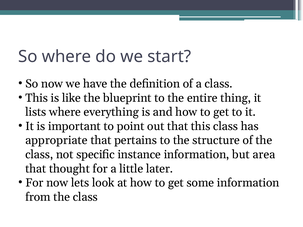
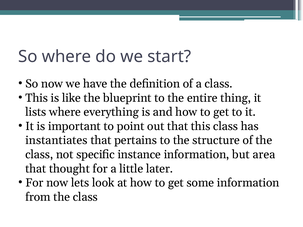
appropriate: appropriate -> instantiates (56, 141)
